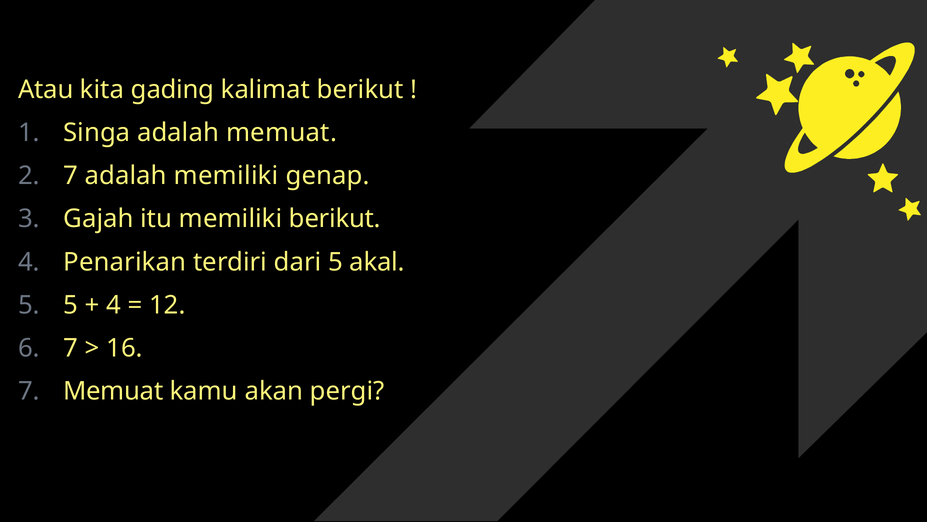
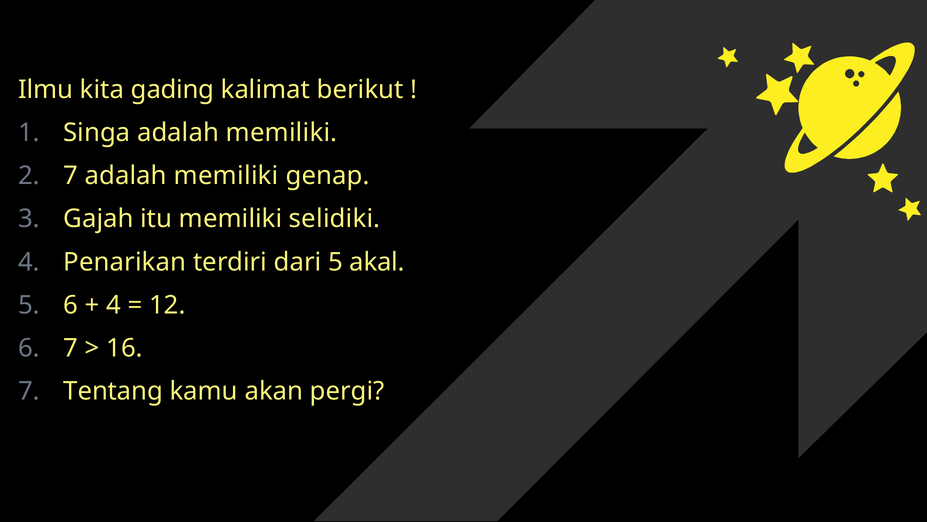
Atau: Atau -> Ilmu (46, 90)
Singa adalah memuat: memuat -> memiliki (282, 133)
memiliki berikut: berikut -> selidiki (335, 219)
5 5: 5 -> 6 (71, 305)
7 Memuat: Memuat -> Tentang (113, 391)
